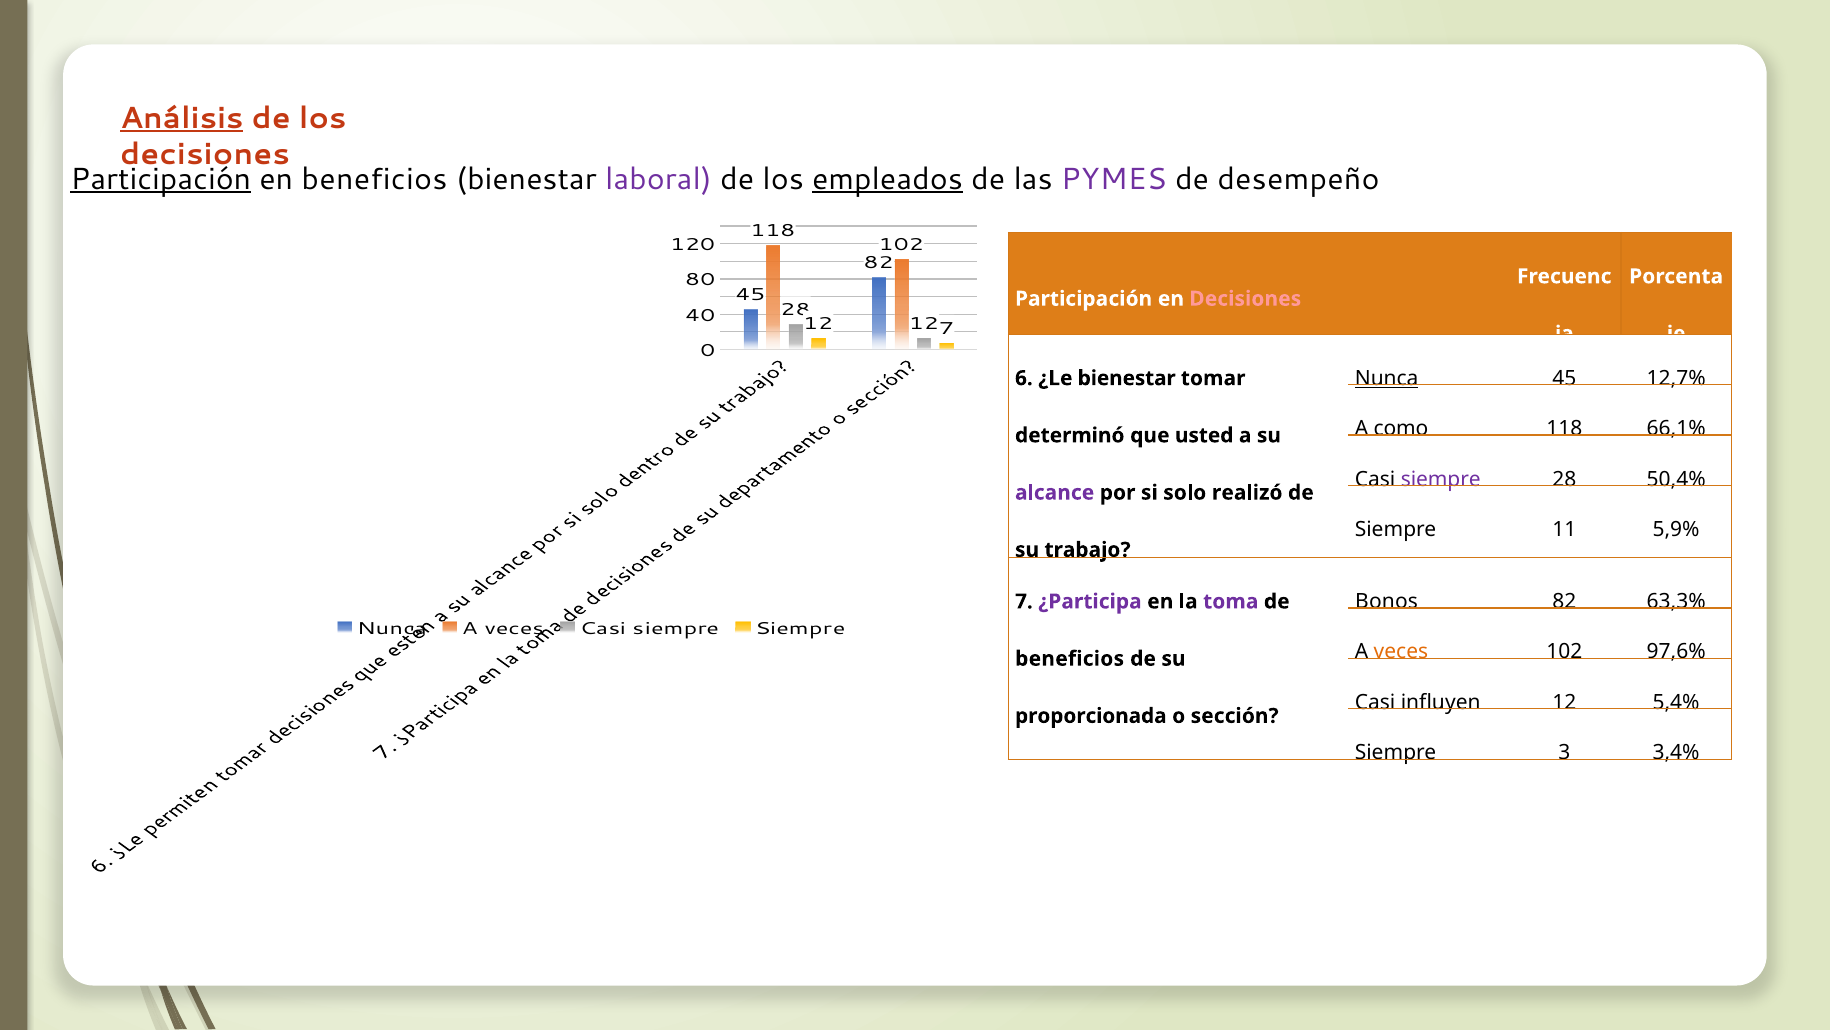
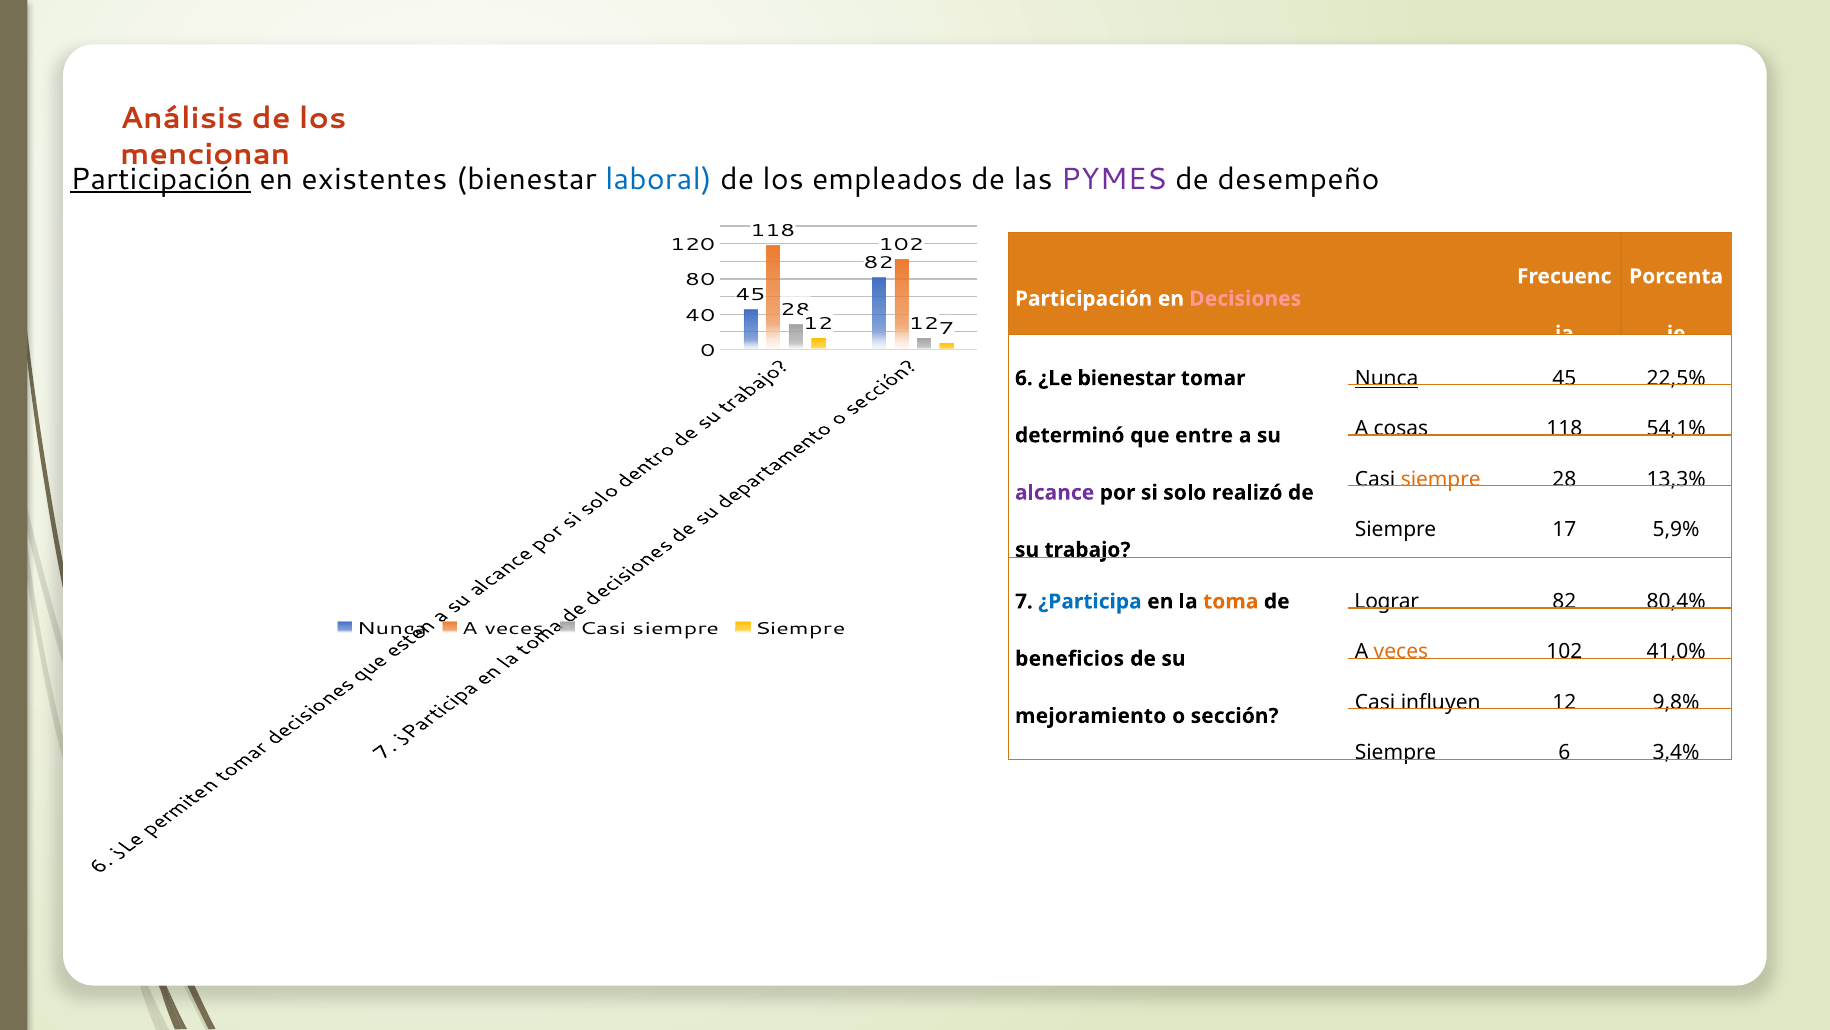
Análisis underline: present -> none (182, 118)
decisiones: decisiones -> mencionan (205, 155)
en beneficios: beneficios -> existentes (374, 179)
laboral colour: purple -> blue (658, 179)
empleados underline: present -> none (887, 179)
12,7%: 12,7% -> 22,5% (1676, 378)
como: como -> cosas (1401, 428)
66,1%: 66,1% -> 54,1% (1676, 428)
usted: usted -> entre (1204, 435)
siempre colour: purple -> orange (1441, 479)
50,4%: 50,4% -> 13,3% (1676, 479)
11: 11 -> 17 (1564, 529)
Bonos: Bonos -> Lograr (1387, 601)
63,3%: 63,3% -> 80,4% (1676, 601)
¿Participa colour: purple -> blue (1090, 601)
toma colour: purple -> orange (1231, 601)
97,6%: 97,6% -> 41,0% (1676, 652)
5,4%: 5,4% -> 9,8% (1676, 702)
proporcionada: proporcionada -> mejoramiento (1091, 716)
Siempre 3: 3 -> 6 (1564, 752)
